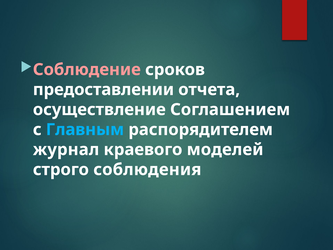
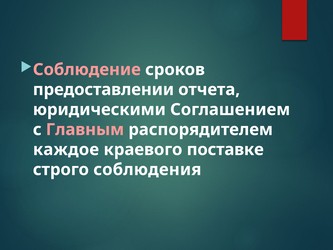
осуществление: осуществление -> юридическими (99, 109)
Главным colour: light blue -> pink (85, 129)
журнал: журнал -> каждое (66, 149)
моделей: моделей -> поставке (225, 149)
